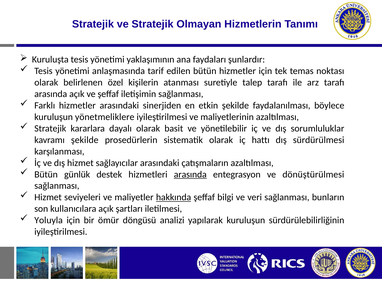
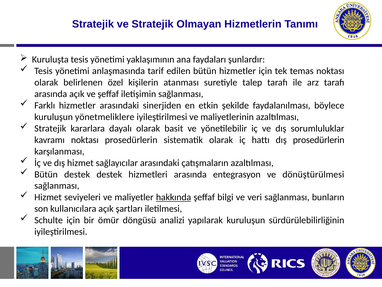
kavramı şekilde: şekilde -> noktası (85, 140)
dış sürdürülmesi: sürdürülmesi -> prosedürlerin (319, 140)
Bütün günlük: günlük -> destek (77, 174)
arasında underline: present -> none (190, 174)
Yoluyla: Yoluyla -> Schulte (49, 220)
